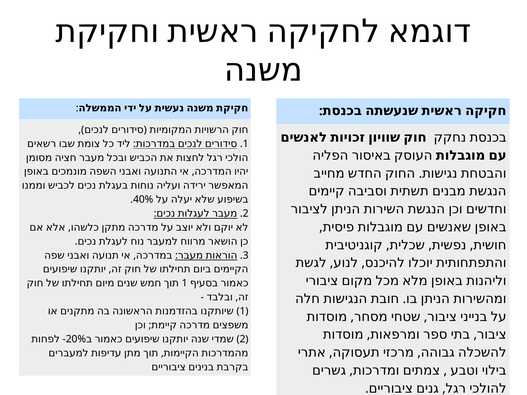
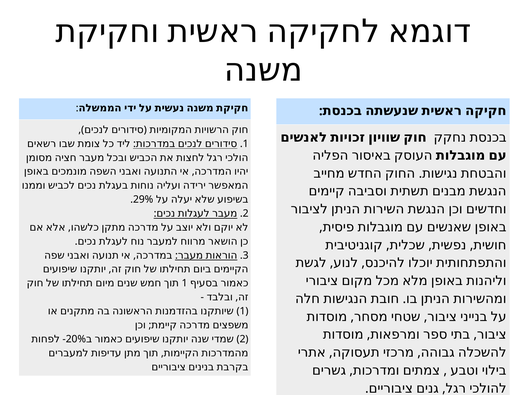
40%: 40% -> 29% (143, 200)
